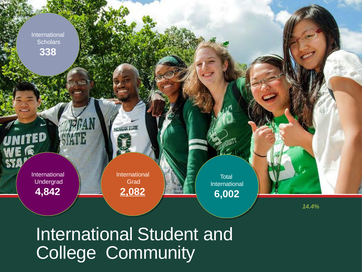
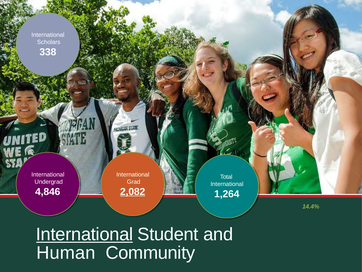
4,842: 4,842 -> 4,846 (48, 191)
6,002: 6,002 -> 1,264 (227, 194)
International underline: none -> present (85, 234)
College: College -> Human (66, 252)
